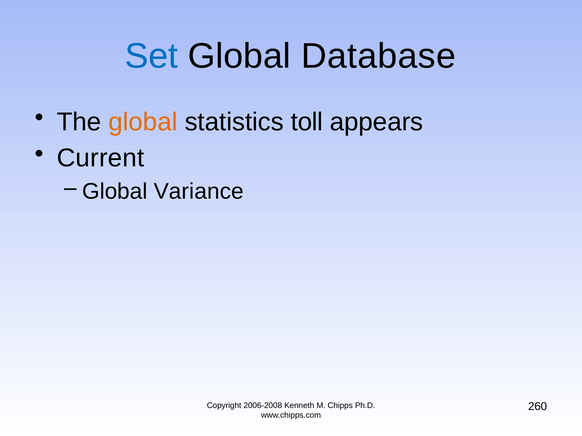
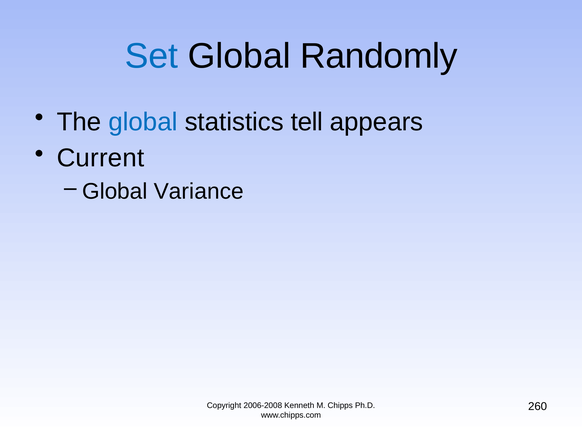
Database: Database -> Randomly (379, 56)
global colour: orange -> blue (143, 122)
toll: toll -> tell (307, 122)
